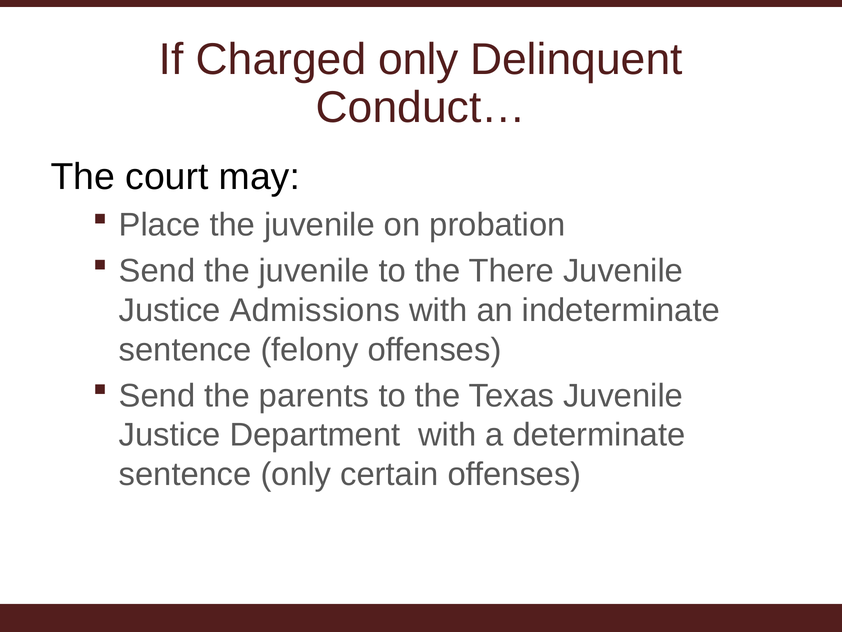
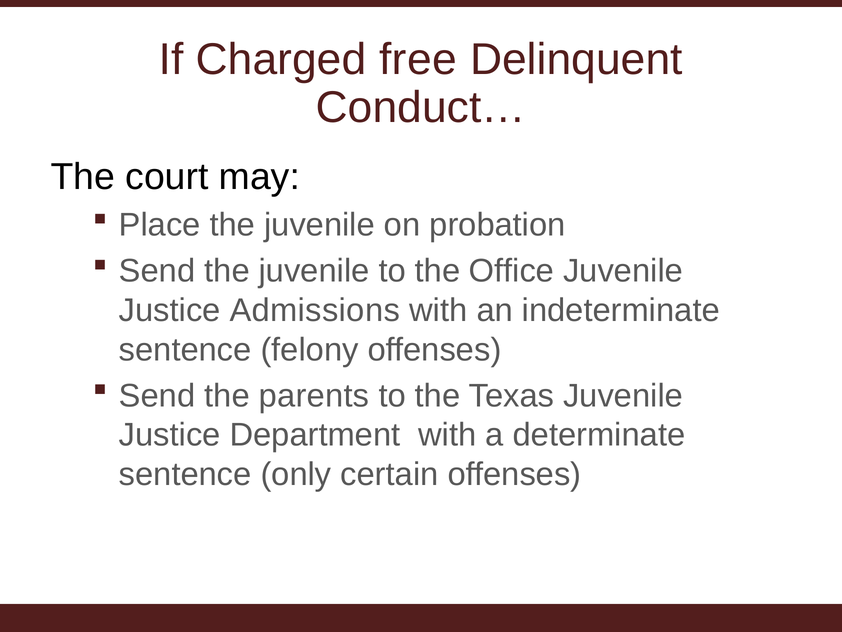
Charged only: only -> free (418, 60)
There: There -> Office (511, 271)
